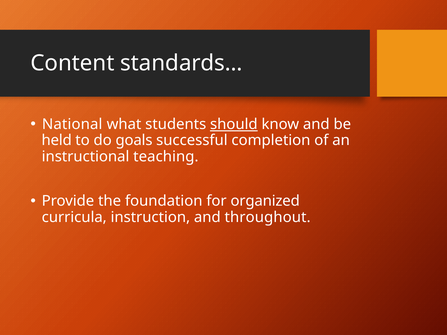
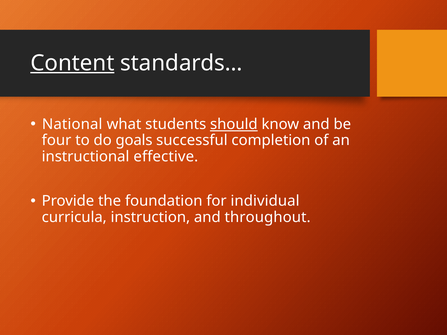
Content underline: none -> present (72, 63)
held: held -> four (57, 141)
teaching: teaching -> effective (166, 157)
organized: organized -> individual (265, 201)
